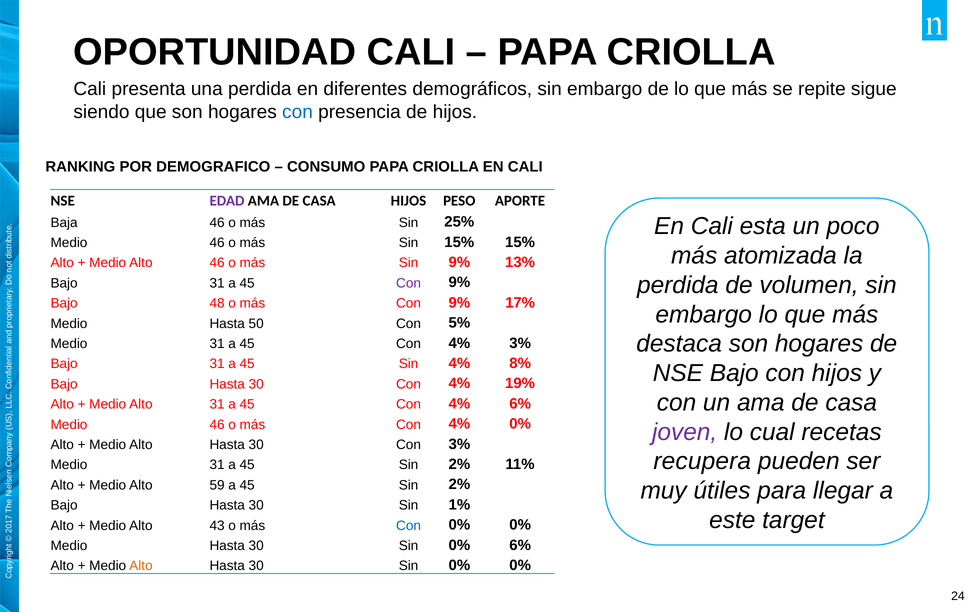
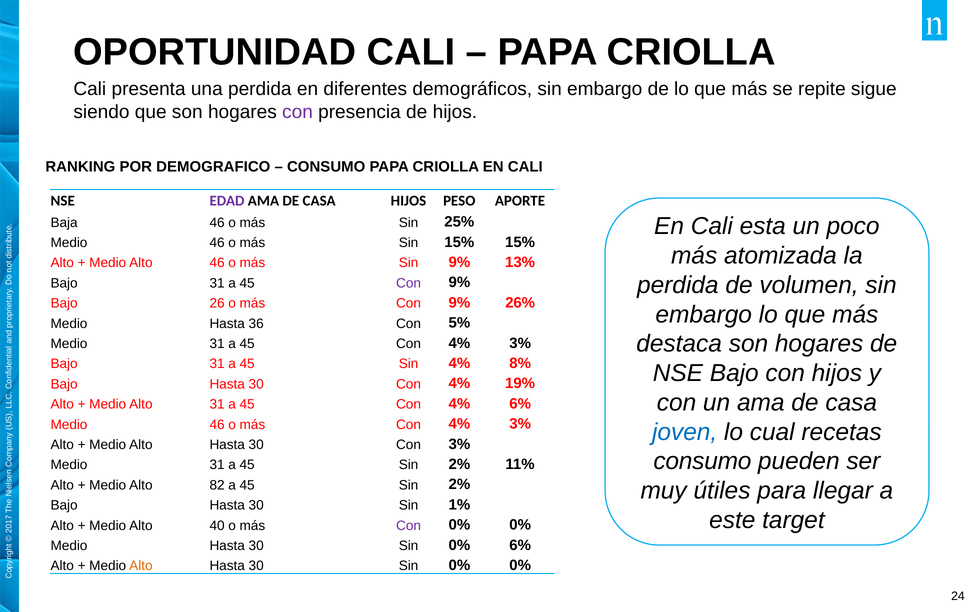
con colour: blue -> purple (298, 112)
48: 48 -> 26 (217, 303)
17%: 17% -> 26% (520, 303)
50: 50 -> 36 (256, 323)
más Con 4% 0%: 0% -> 3% (520, 424)
joven colour: purple -> blue (685, 432)
recupera: recupera -> consumo (702, 461)
59: 59 -> 82 (217, 485)
43: 43 -> 40 (217, 525)
Con colour: blue -> purple (409, 525)
